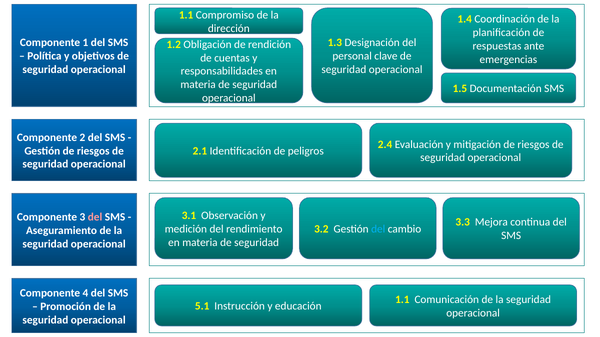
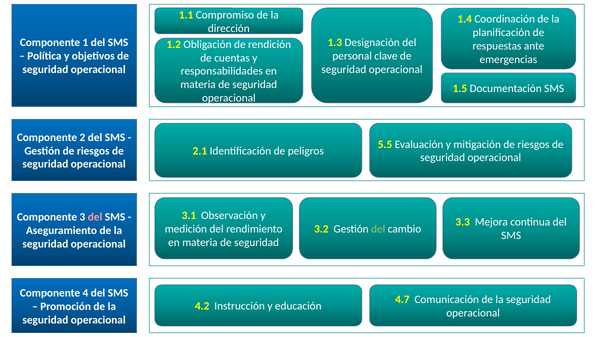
2.4: 2.4 -> 5.5 (385, 145)
del colour: light blue -> light green (378, 229)
1.1: 1.1 -> 4.7 (402, 300)
5.1: 5.1 -> 4.2 (202, 307)
